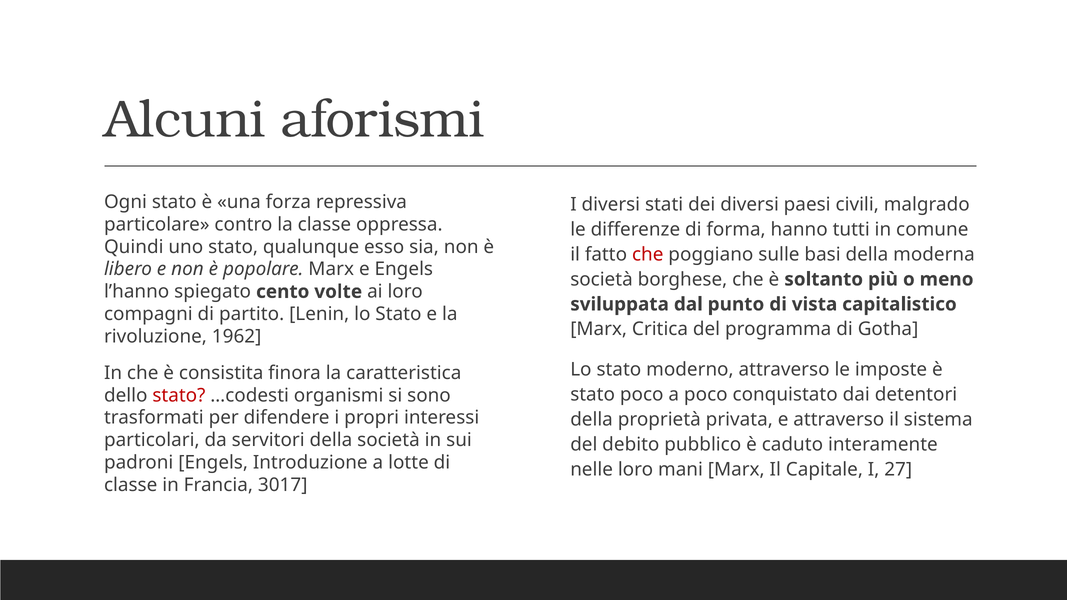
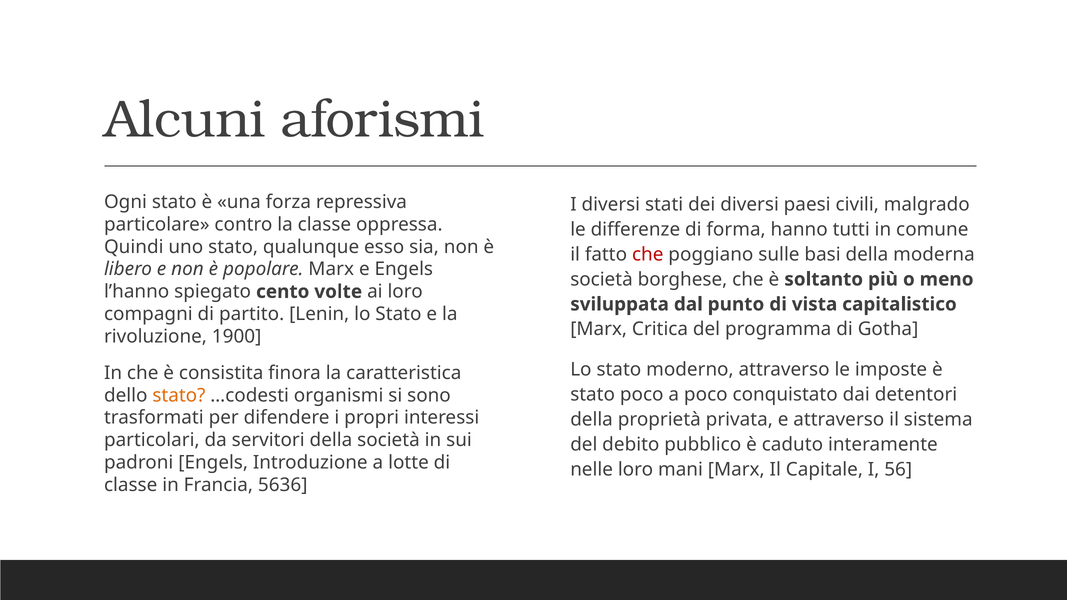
1962: 1962 -> 1900 (237, 337)
stato colour: red -> orange (179, 395)
27: 27 -> 56 (898, 470)
3017: 3017 -> 5636 (283, 485)
